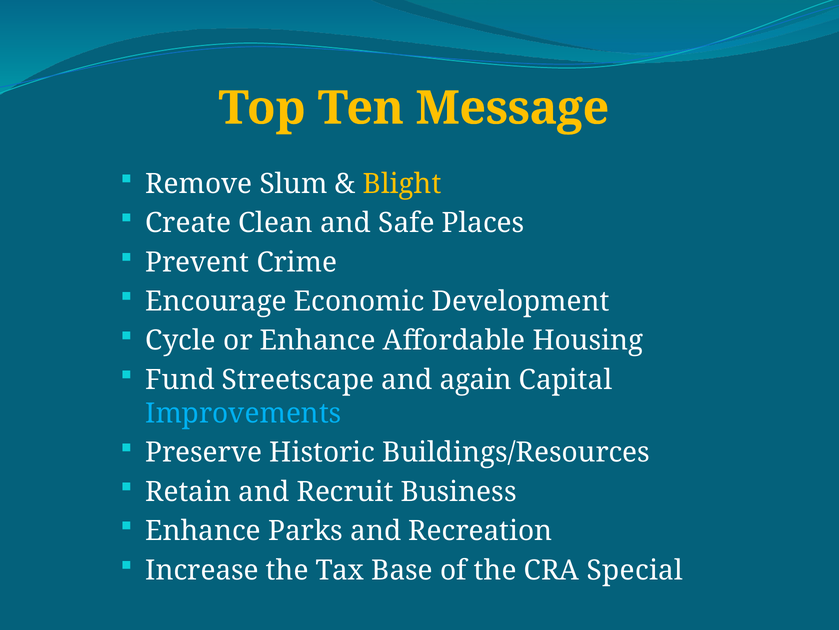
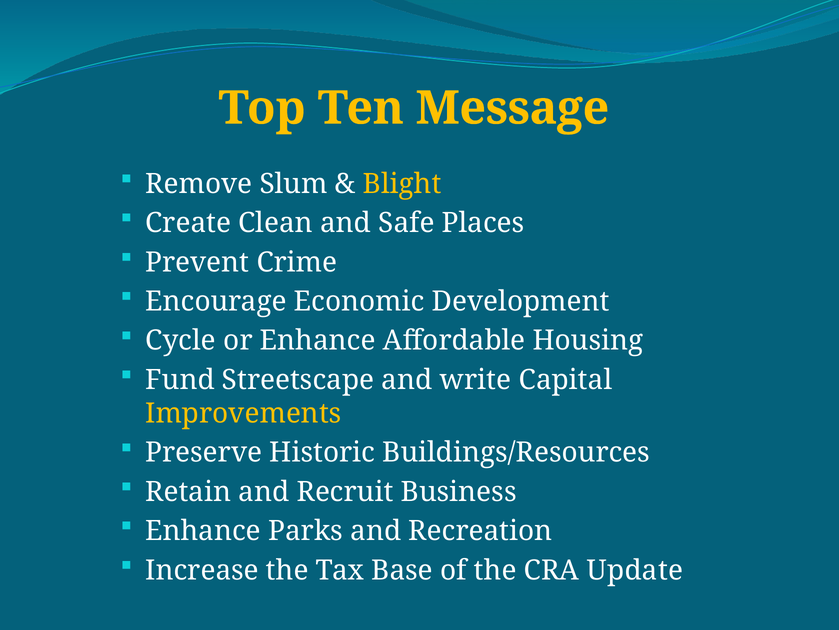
again: again -> write (476, 379)
Improvements colour: light blue -> yellow (243, 413)
Special: Special -> Update (635, 570)
